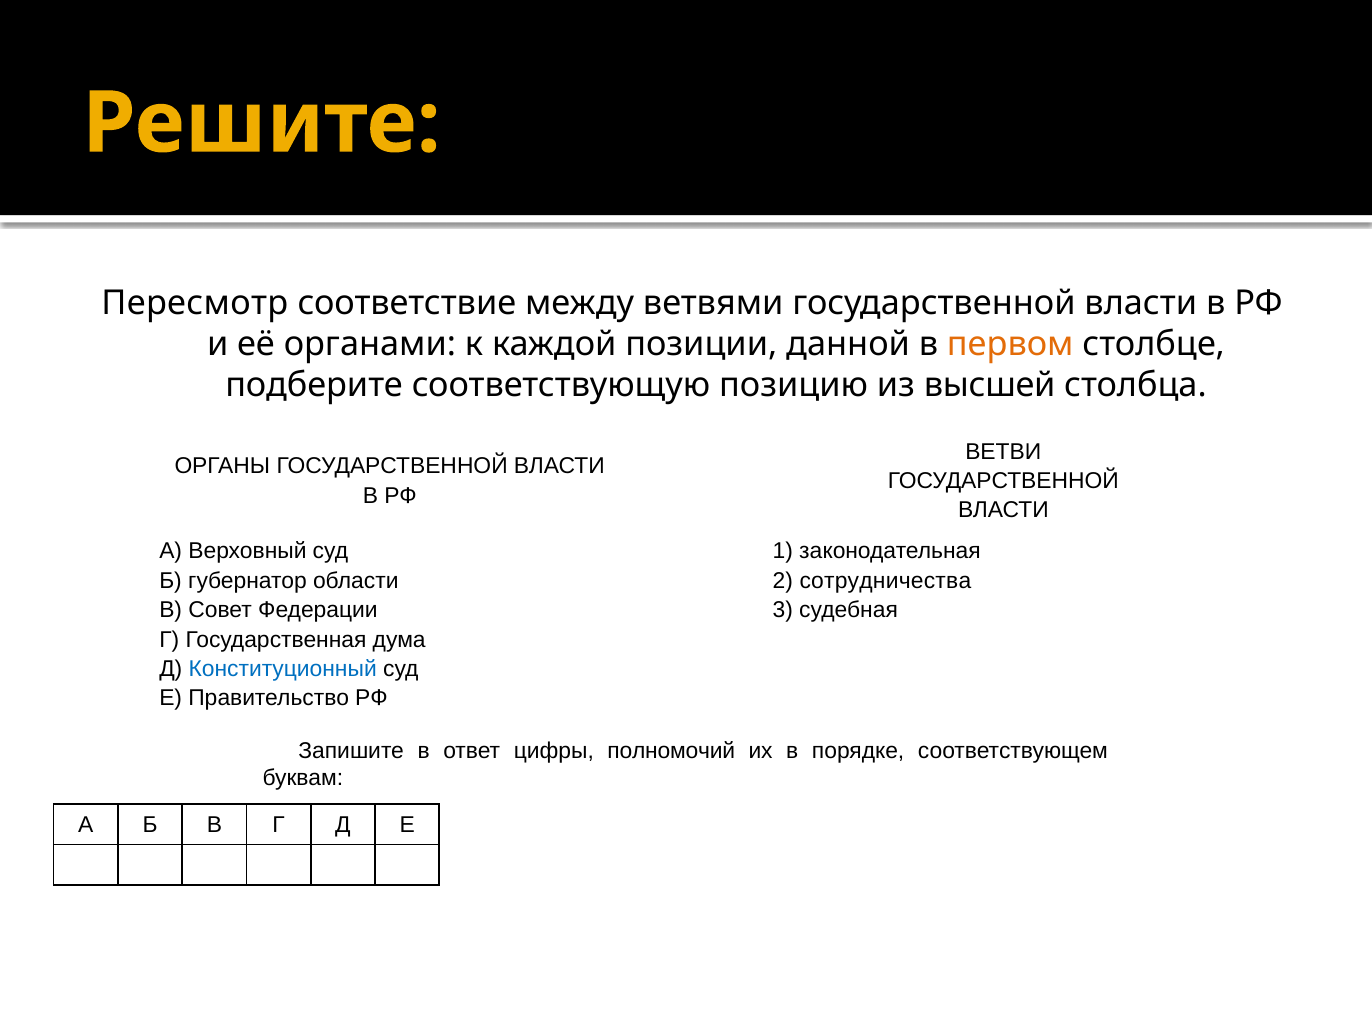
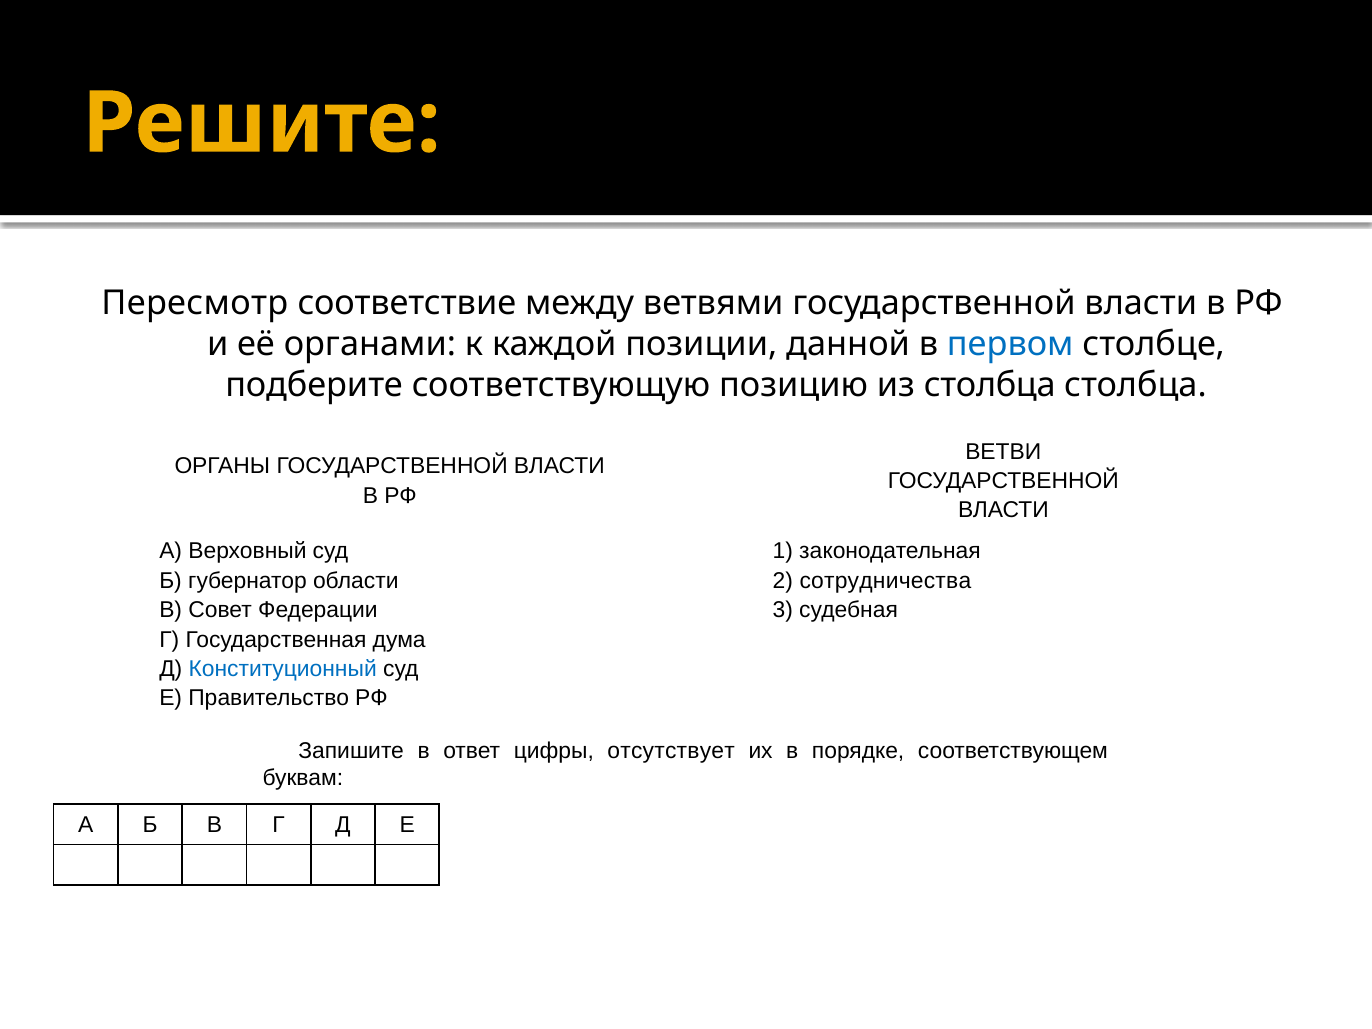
первом colour: orange -> blue (1010, 344)
из высшей: высшей -> столбца (990, 385)
полномочий: полномочий -> отсутствует (671, 751)
